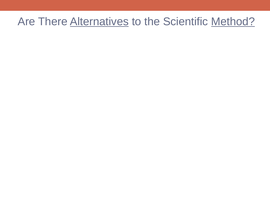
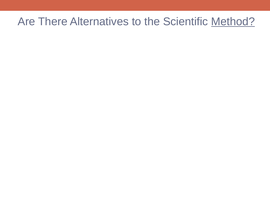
Alternatives underline: present -> none (99, 22)
